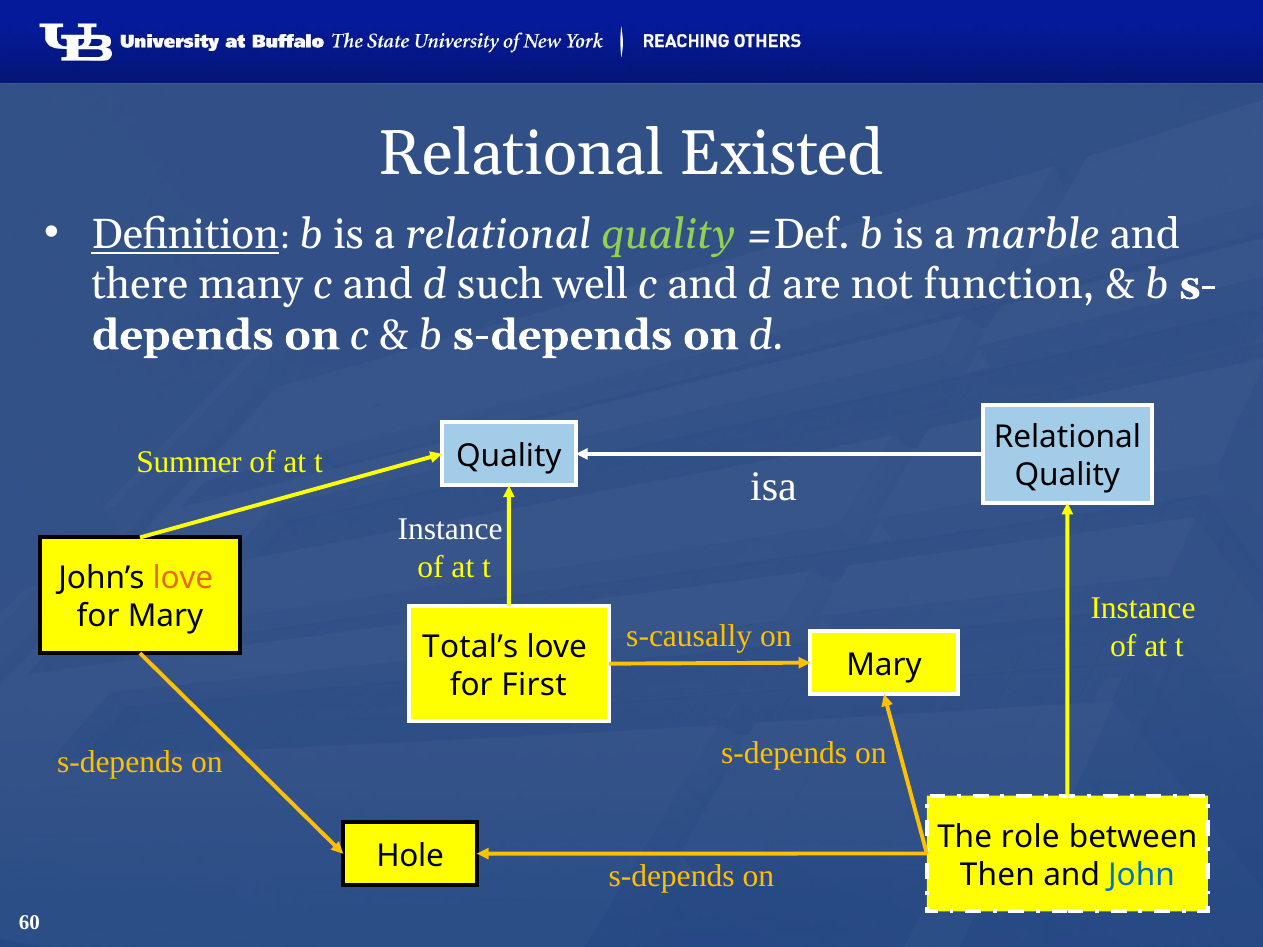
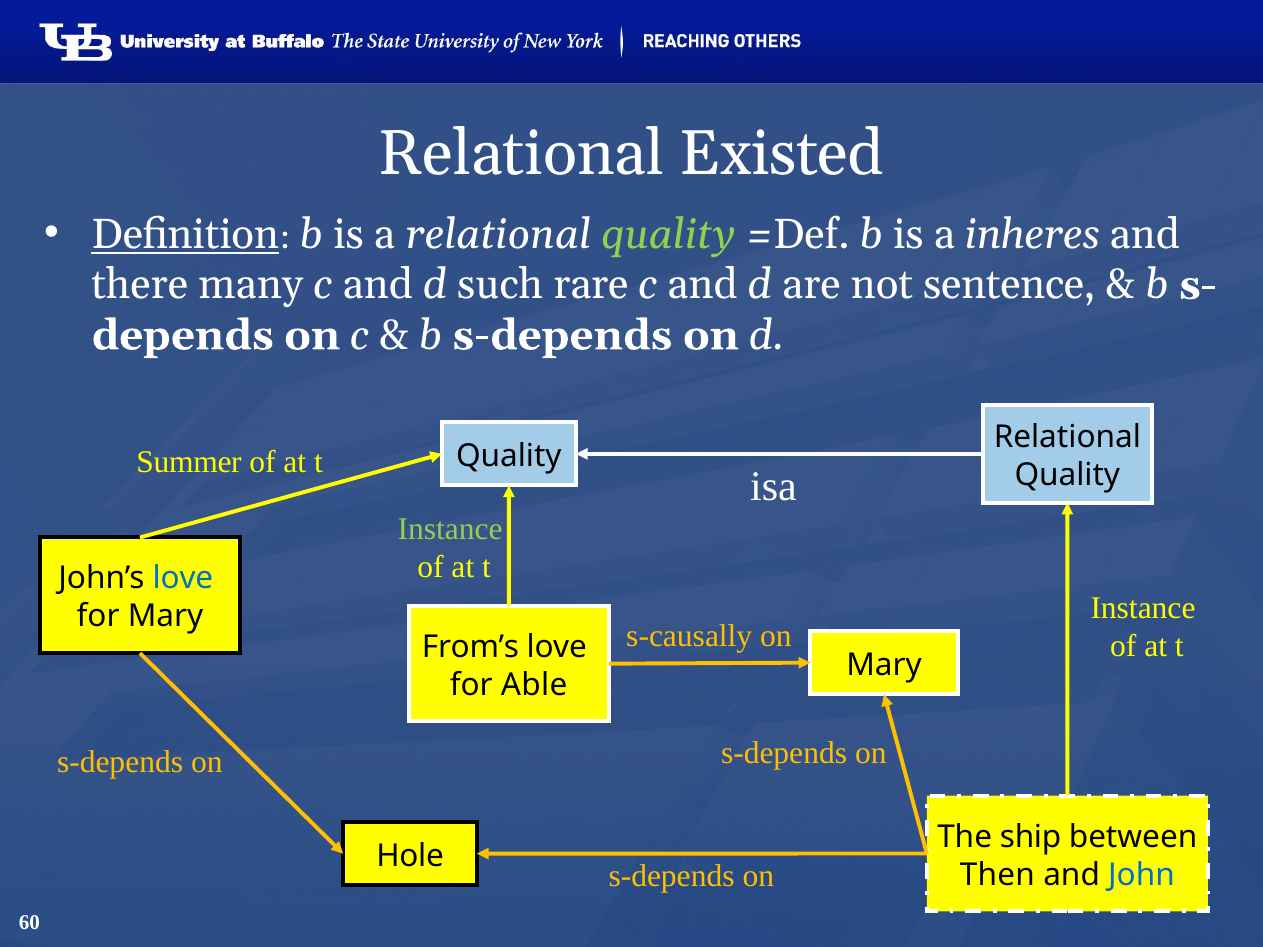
marble: marble -> inheres (1033, 234)
well: well -> rare (591, 285)
function: function -> sentence (1009, 285)
Instance colour: white -> light green (450, 530)
love colour: orange -> blue (183, 579)
Total’s: Total’s -> From’s (471, 647)
First: First -> Able (534, 685)
role: role -> ship (1031, 837)
